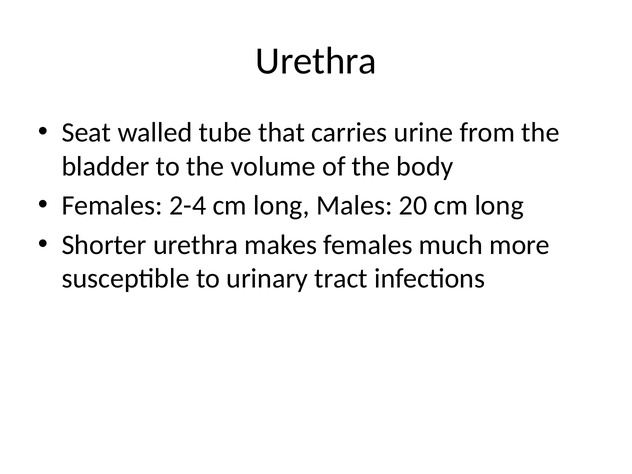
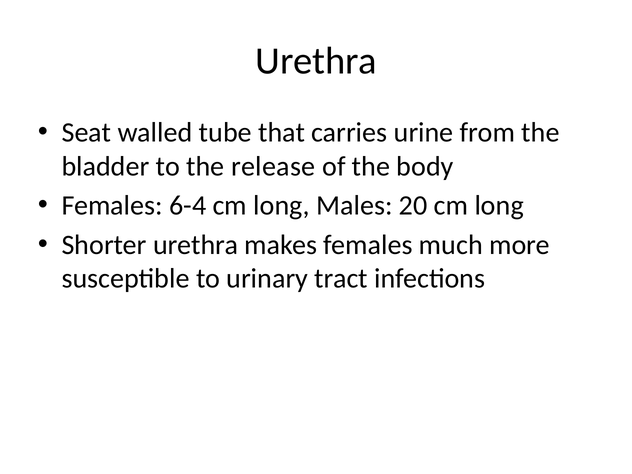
volume: volume -> release (273, 166)
2-4: 2-4 -> 6-4 (188, 206)
